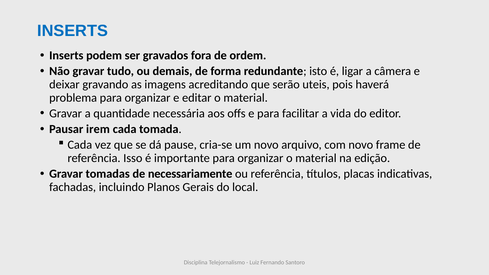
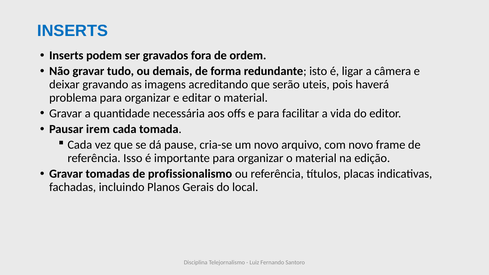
necessariamente: necessariamente -> profissionalismo (190, 174)
